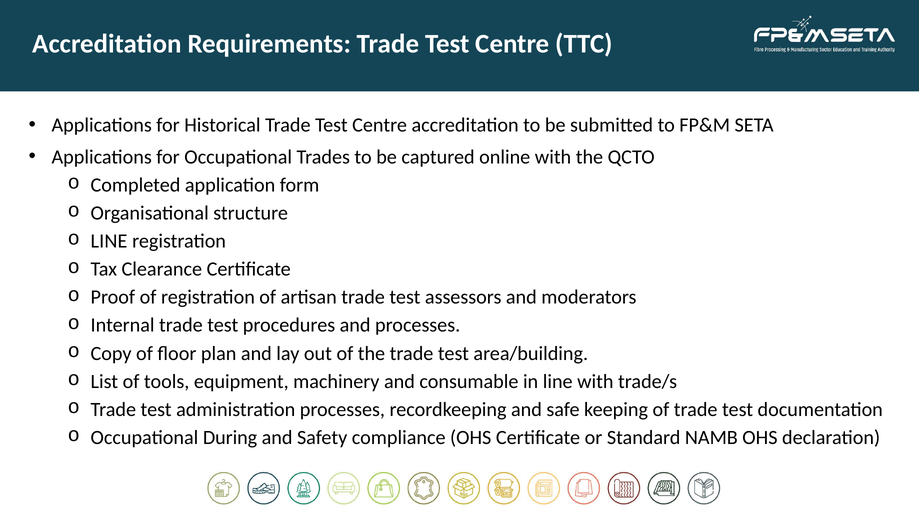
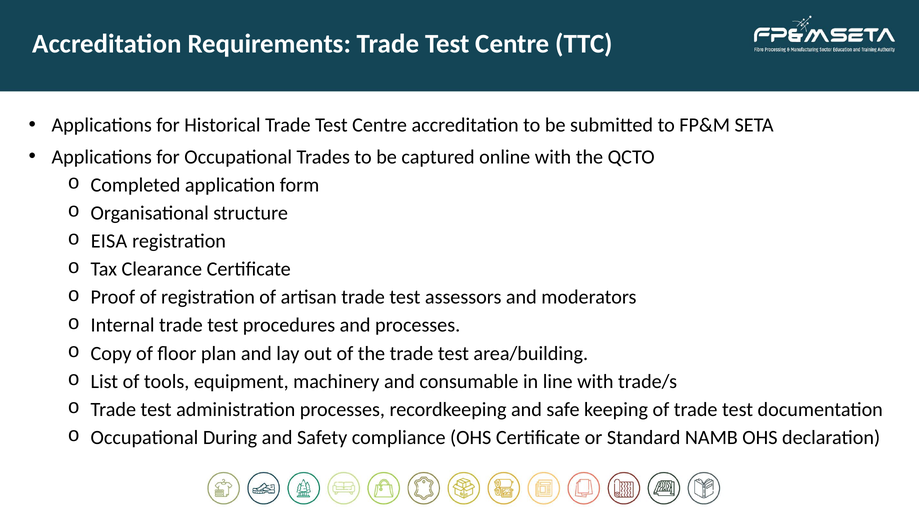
LINE: LINE -> EISA (109, 241)
